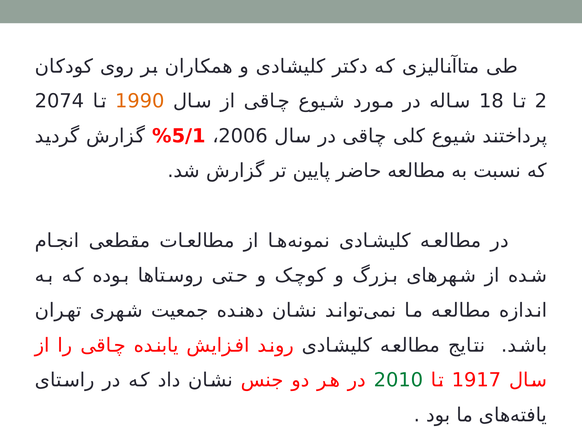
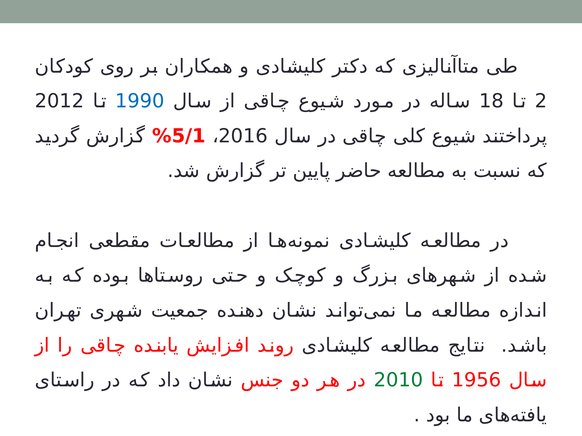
2074: 2074 -> 2012 (60, 101)
1990 colour: orange -> blue (140, 101)
2006: 2006 -> 2016 (243, 136)
1917: 1917 -> 1956 (477, 381)
